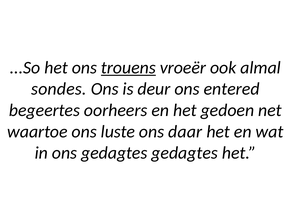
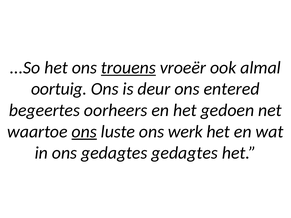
sondes: sondes -> oortuig (59, 89)
ons underline: none -> present (84, 132)
daar: daar -> werk (185, 132)
